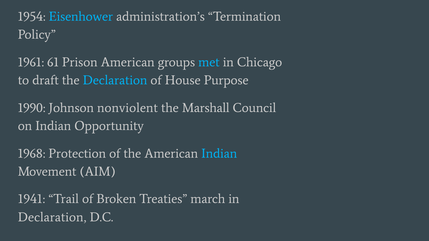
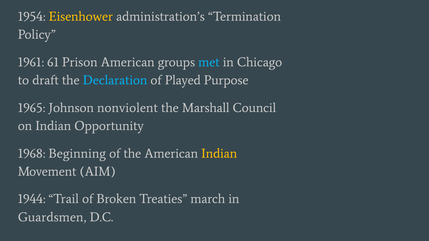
Eisenhower colour: light blue -> yellow (81, 17)
House: House -> Played (183, 80)
1990: 1990 -> 1965 (32, 108)
Protection: Protection -> Beginning (77, 154)
Indian colour: light blue -> yellow (219, 154)
1941: 1941 -> 1944 (32, 199)
Declaration: Declaration -> Guardsmen (52, 217)
